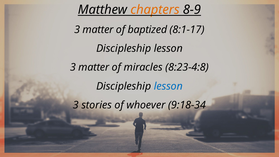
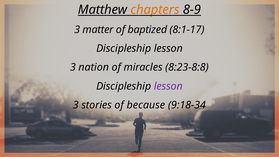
matter: matter -> nation (94, 67)
8:23-4:8: 8:23-4:8 -> 8:23-8:8 (187, 67)
lesson colour: blue -> purple (168, 86)
whoever: whoever -> because (146, 105)
